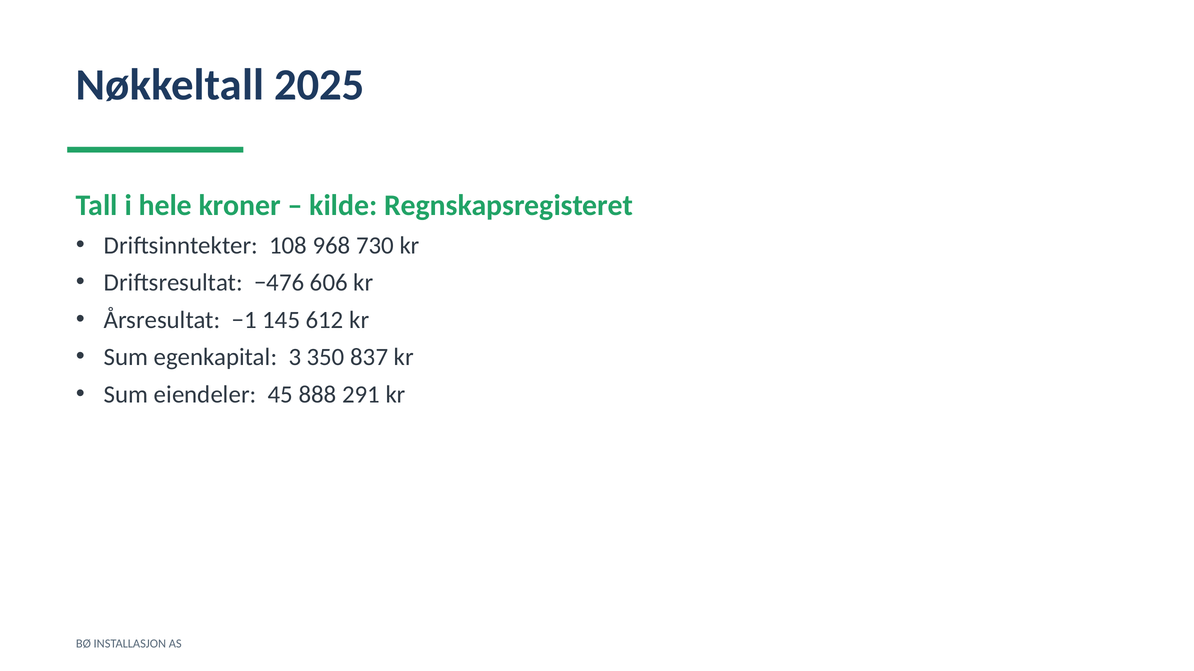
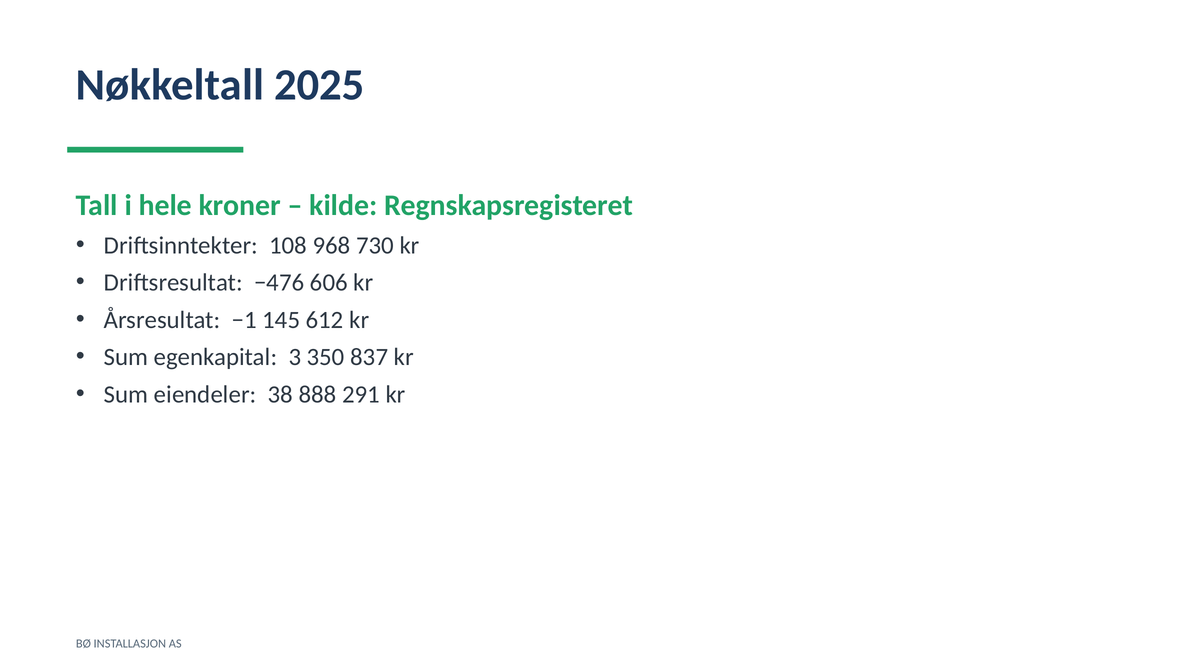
45: 45 -> 38 (280, 395)
